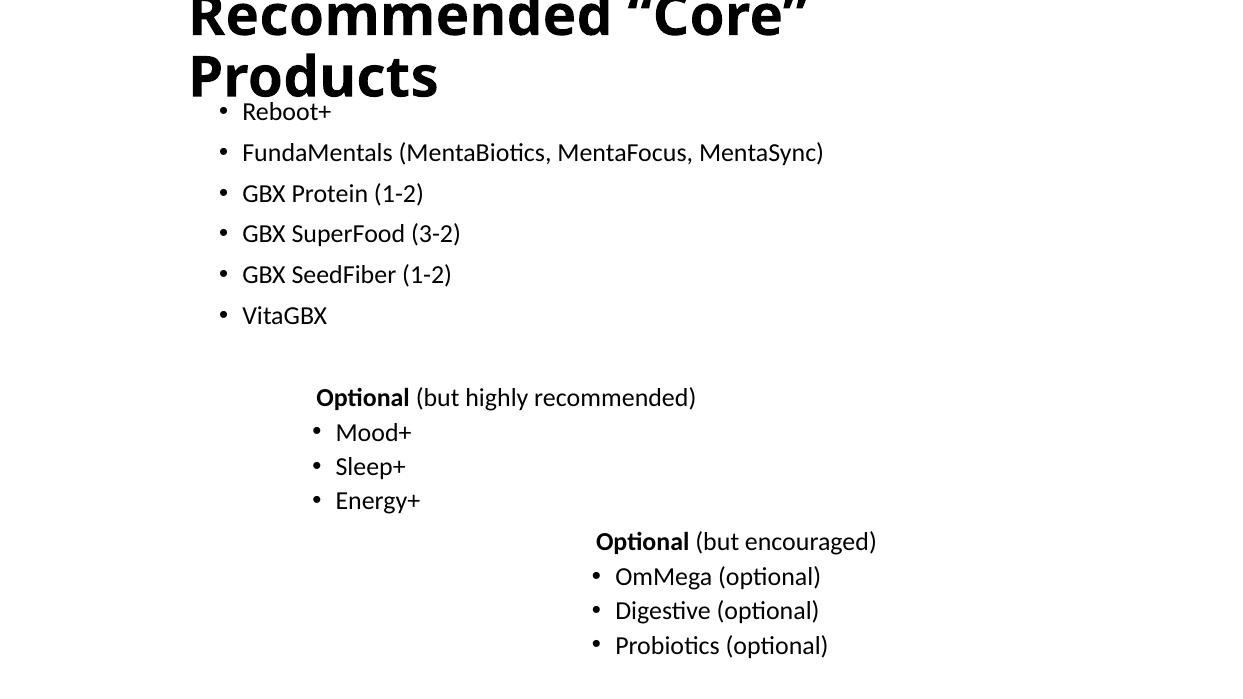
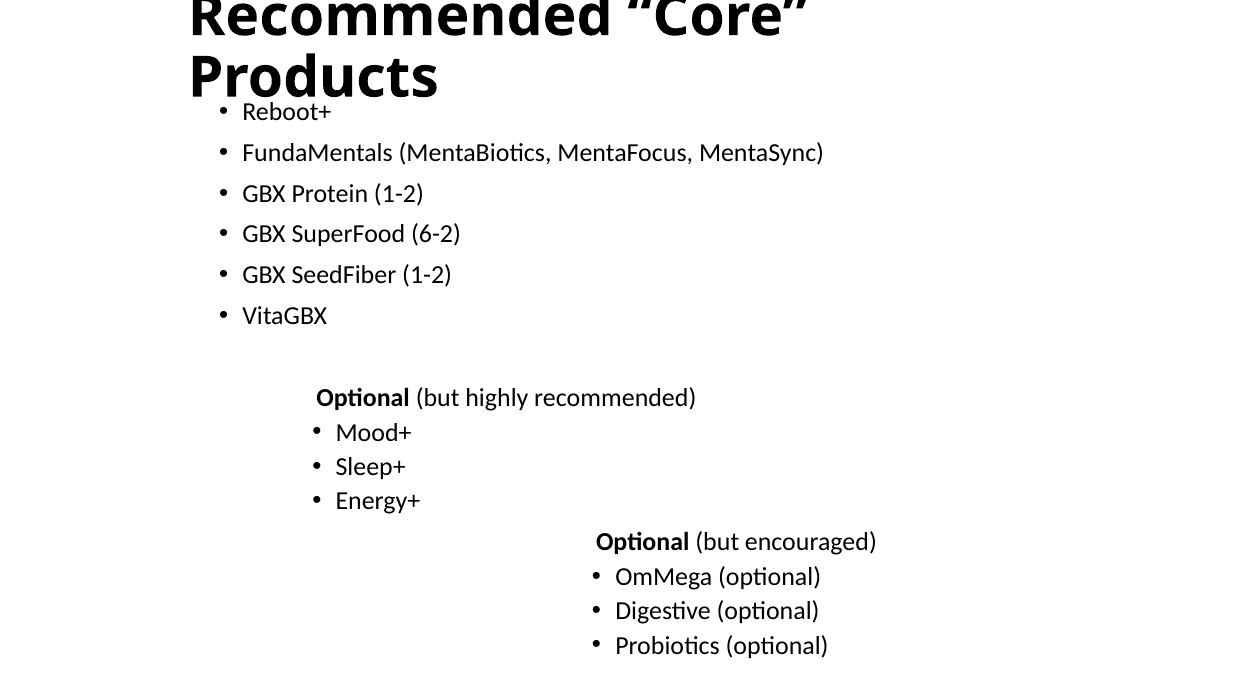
3-2: 3-2 -> 6-2 (436, 234)
